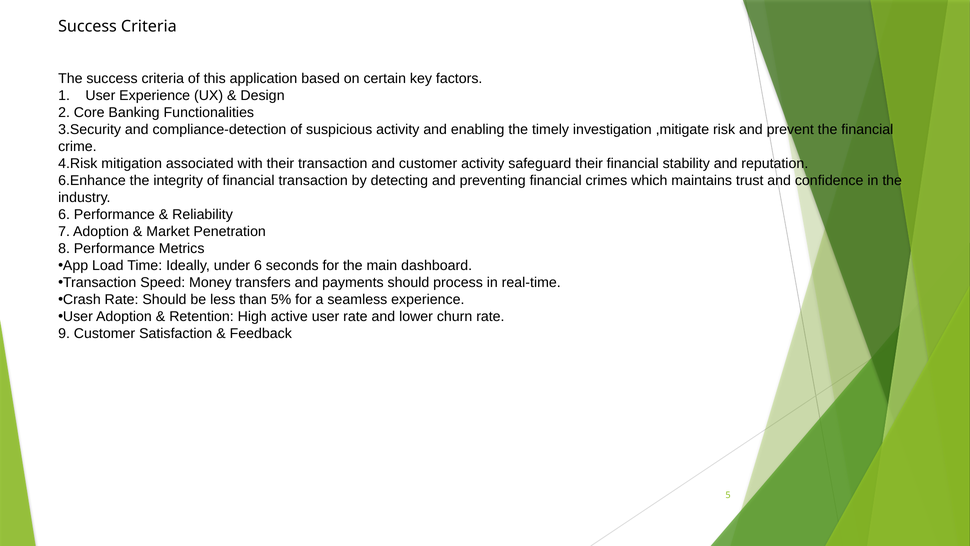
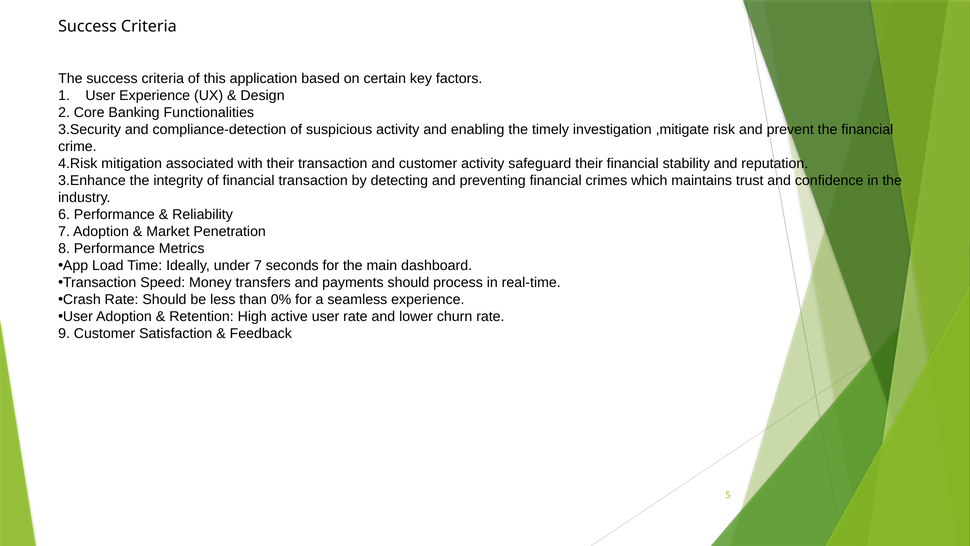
6.Enhance: 6.Enhance -> 3.Enhance (92, 181)
under 6: 6 -> 7 (258, 265)
5%: 5% -> 0% (281, 299)
